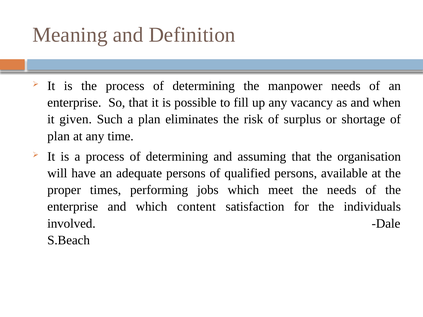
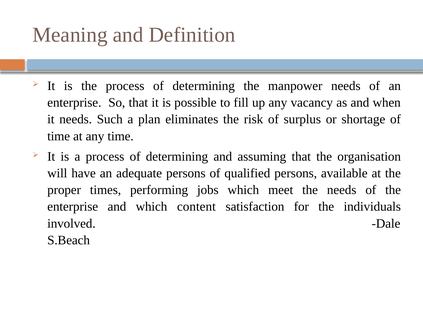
it given: given -> needs (76, 119)
plan: plan -> time (59, 136)
